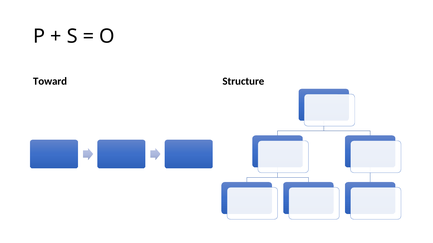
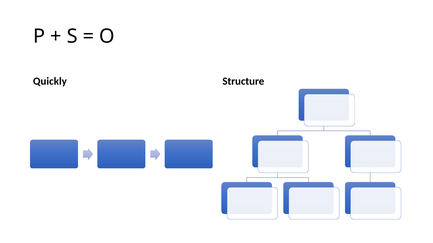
Toward: Toward -> Quickly (50, 81)
